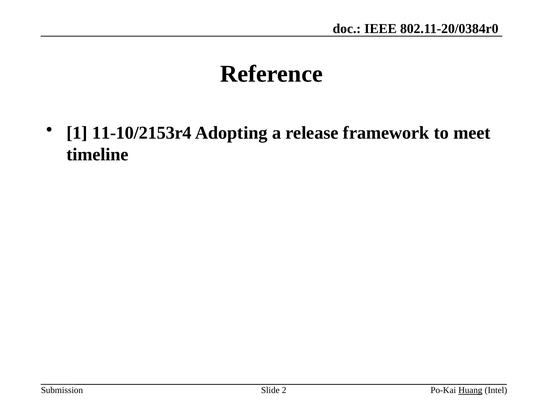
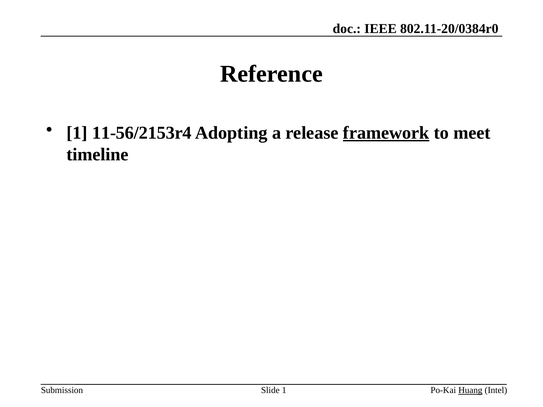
11-10/2153r4: 11-10/2153r4 -> 11-56/2153r4 (142, 133)
framework underline: none -> present (386, 133)
Slide 2: 2 -> 1 (284, 391)
